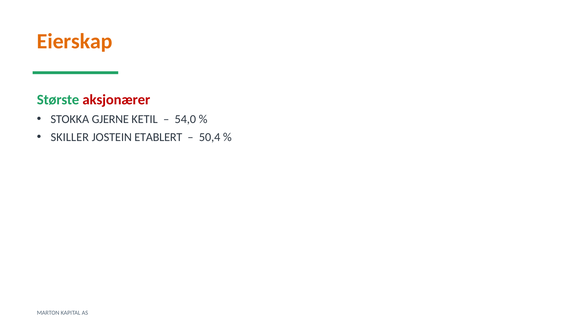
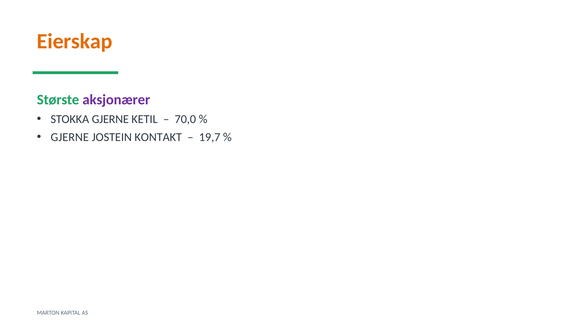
aksjonærer colour: red -> purple (116, 100)
54,0: 54,0 -> 70,0 (185, 119)
SKILLER: SKILLER -> GJERNE (70, 137)
ETABLERT: ETABLERT -> KONTAKT (158, 137)
50,4: 50,4 -> 19,7 (210, 137)
